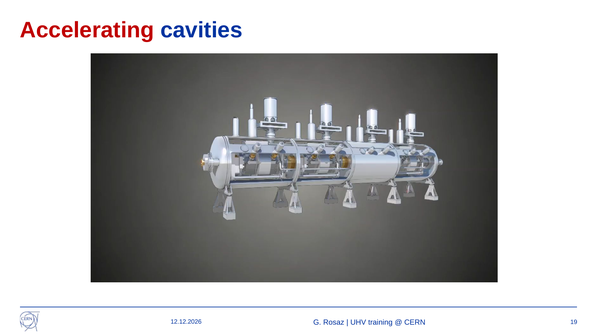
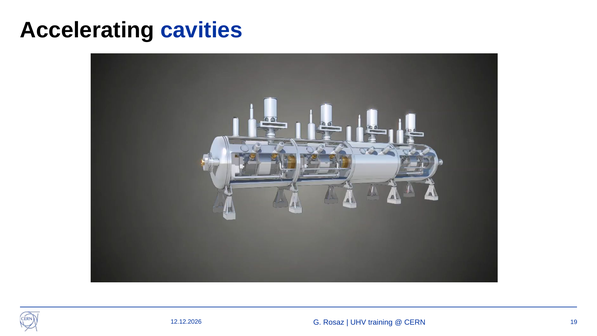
Accelerating colour: red -> black (87, 30)
